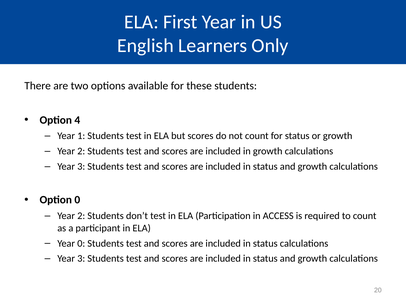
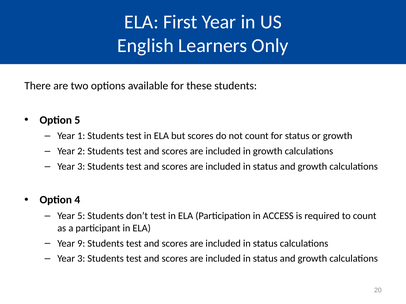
Option 4: 4 -> 5 (77, 120)
Option 0: 0 -> 4 (77, 200)
2: 2 -> 5 (81, 216)
Year 0: 0 -> 9 (81, 244)
